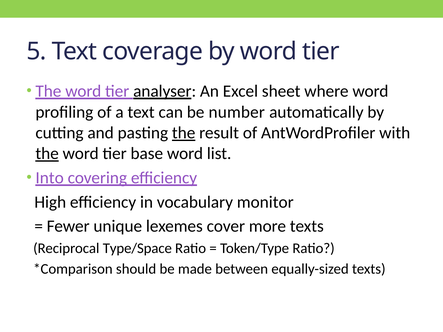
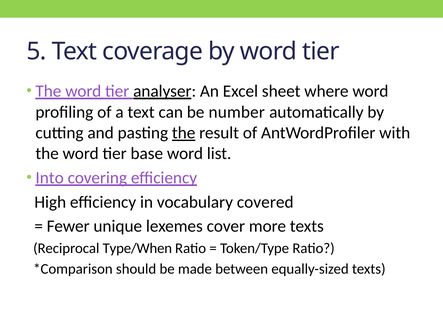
the underline: present -> none (47, 154)
monitor: monitor -> covered (265, 202)
Type/Space: Type/Space -> Type/When (137, 248)
